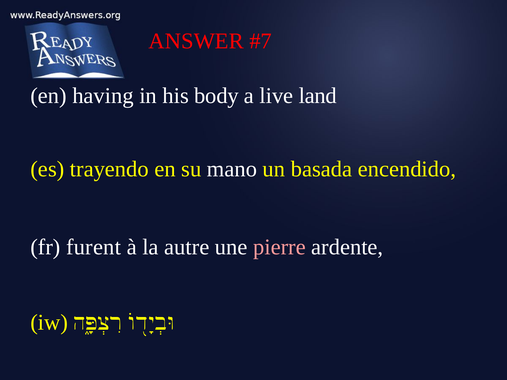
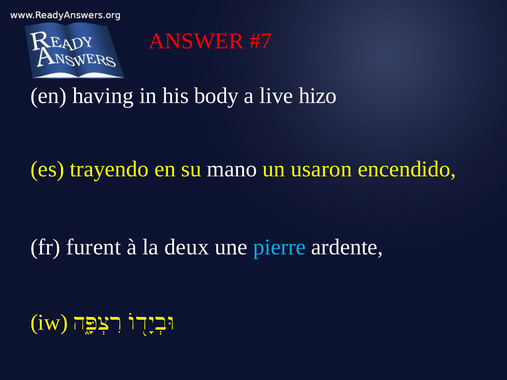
land: land -> hizo (318, 96)
basada: basada -> usaron (321, 169)
autre: autre -> deux (187, 247)
pierre colour: pink -> light blue (279, 247)
